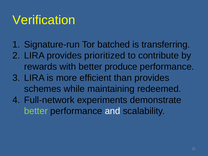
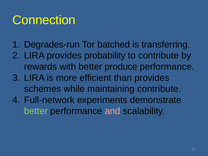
Verification: Verification -> Connection (44, 20)
Signature-run: Signature-run -> Degrades-run (52, 45)
prioritized: prioritized -> probability (105, 56)
maintaining redeemed: redeemed -> contribute (159, 89)
and colour: white -> pink (113, 111)
